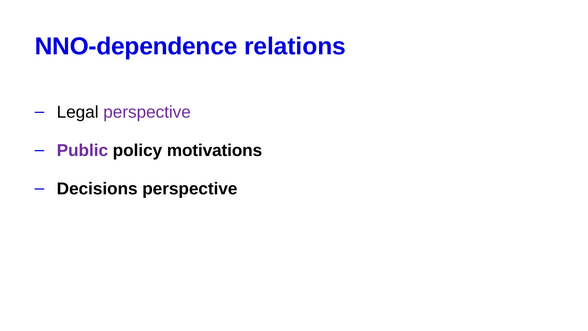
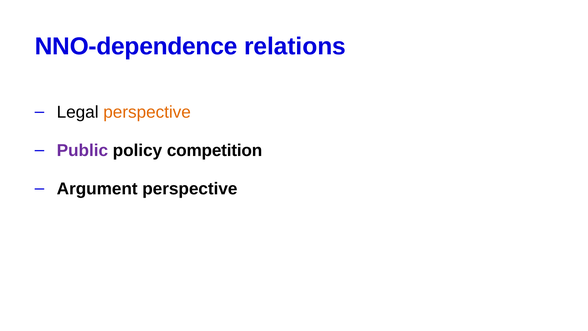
perspective colour: purple -> orange (147, 112)
motivations: motivations -> competition (215, 150)
Decisions: Decisions -> Argument (97, 189)
